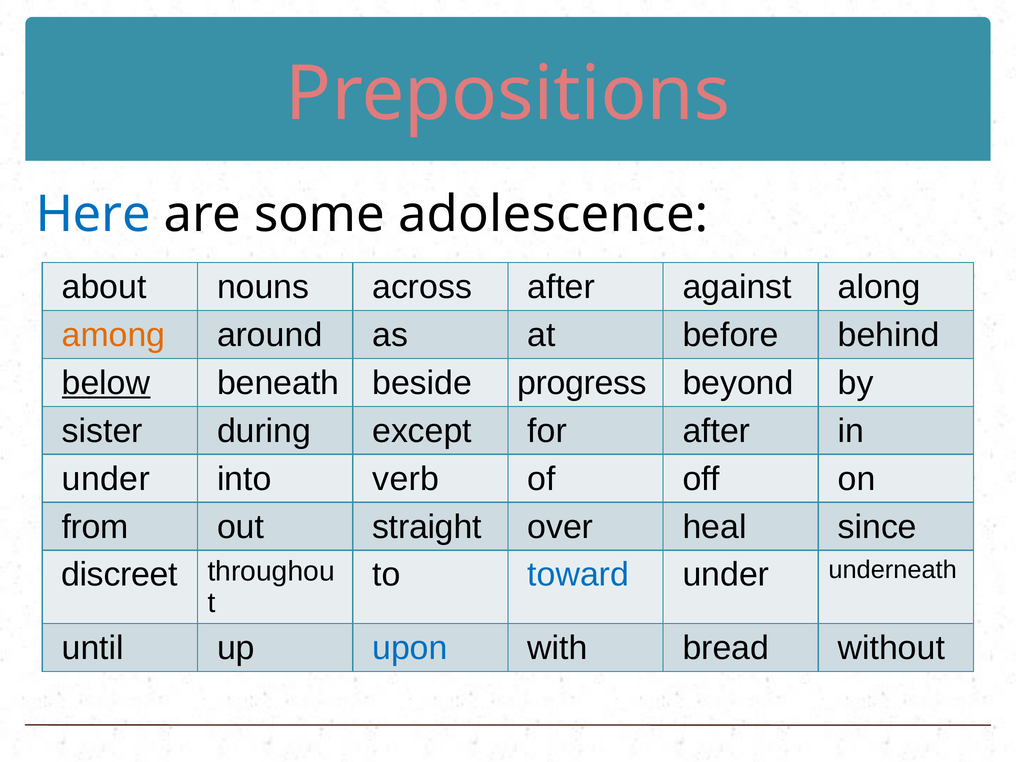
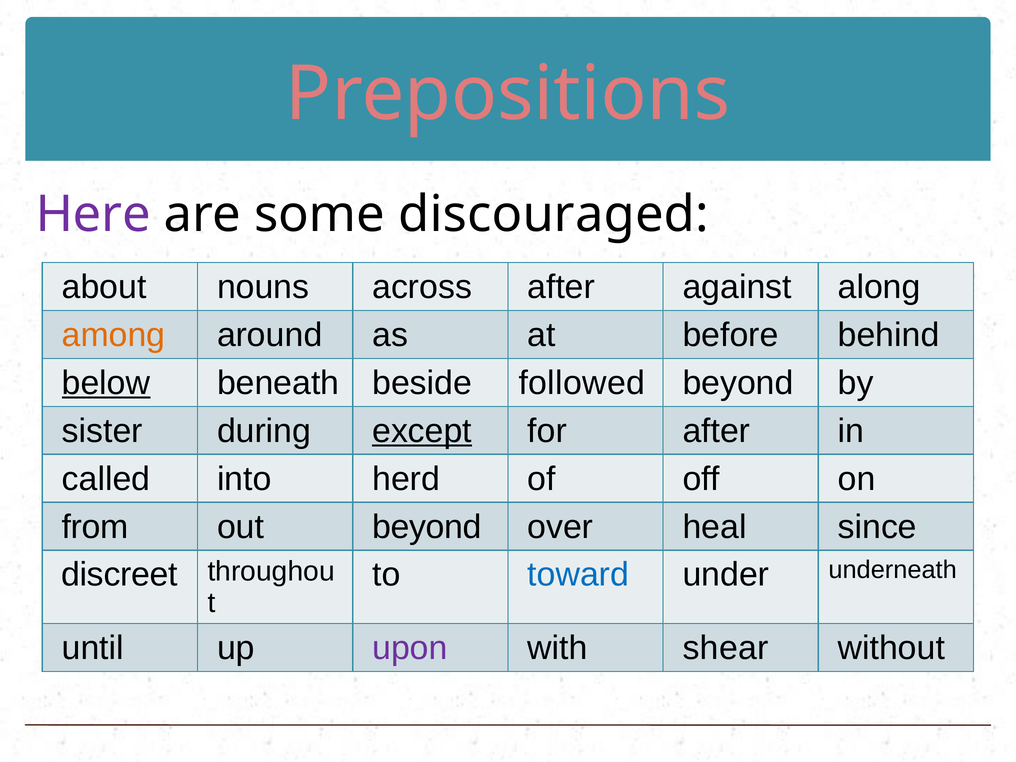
Here colour: blue -> purple (93, 215)
adolescence: adolescence -> discouraged (553, 215)
progress: progress -> followed (582, 383)
except underline: none -> present (422, 431)
under: under -> called (106, 479)
verb: verb -> herd (406, 479)
out straight: straight -> beyond (427, 527)
upon colour: blue -> purple (410, 648)
bread: bread -> shear (726, 648)
